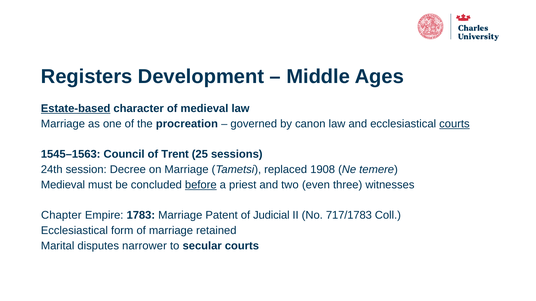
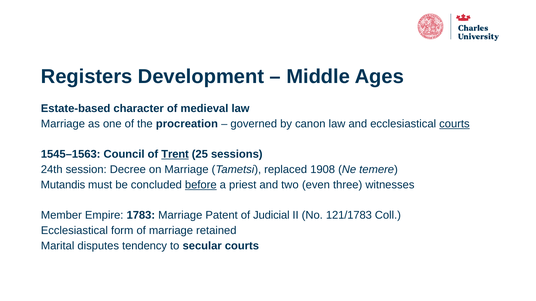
Estate-based underline: present -> none (76, 109)
Trent underline: none -> present (175, 155)
Medieval: Medieval -> Mutandis (63, 185)
Chapter: Chapter -> Member (61, 216)
717/1783: 717/1783 -> 121/1783 (349, 216)
narrower: narrower -> tendency (145, 246)
